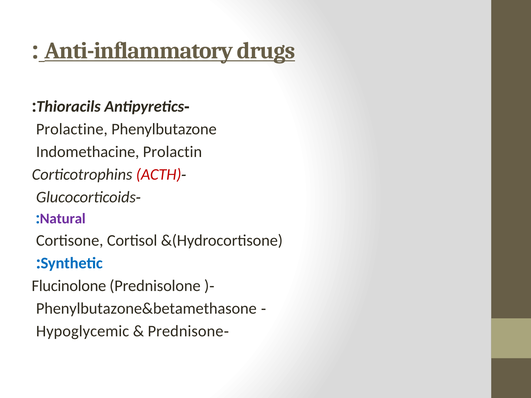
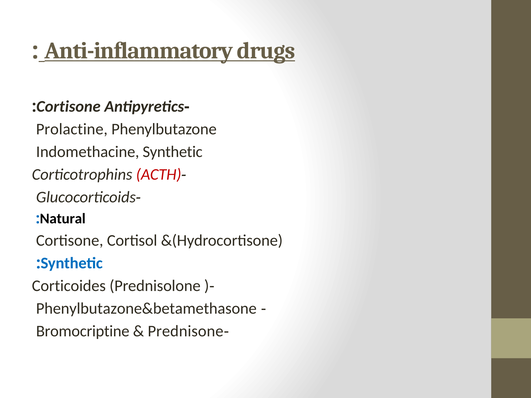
Thioracils: Thioracils -> Cortisone (69, 106)
Indomethacine Prolactin: Prolactin -> Synthetic (173, 152)
Natural colour: purple -> black (63, 219)
Flucinolone: Flucinolone -> Corticoides (69, 286)
Hypoglycemic: Hypoglycemic -> Bromocriptine (83, 331)
